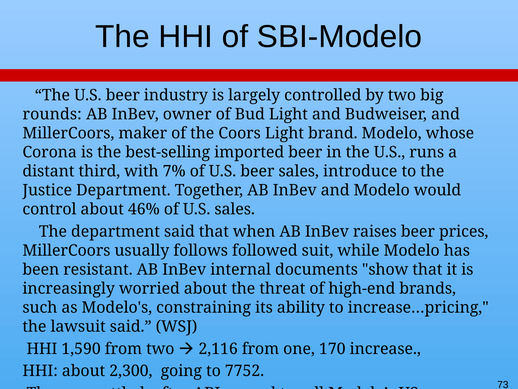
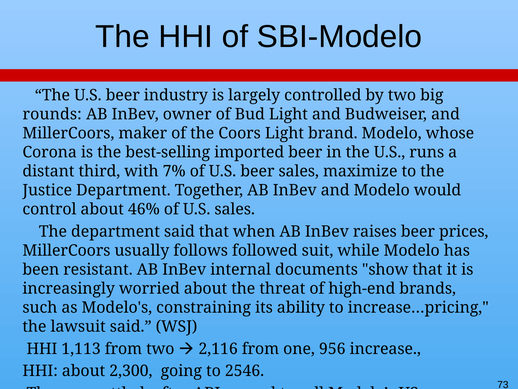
introduce: introduce -> maximize (360, 171)
1,590: 1,590 -> 1,113 (81, 348)
170: 170 -> 956 (332, 348)
7752: 7752 -> 2546 (245, 371)
